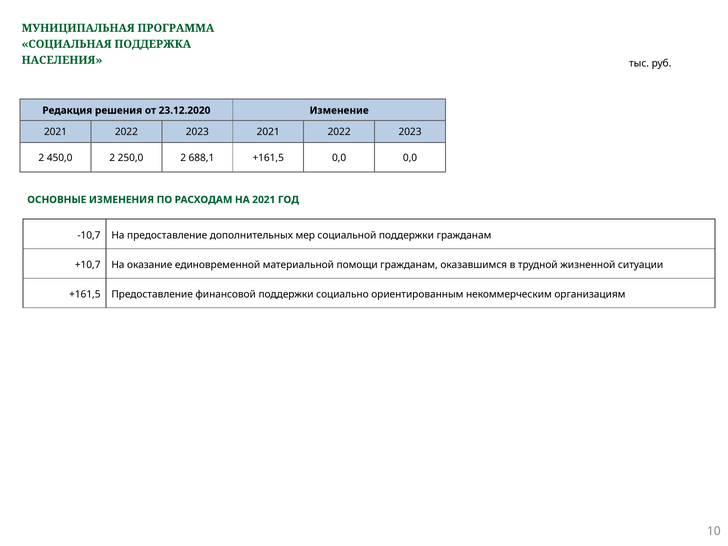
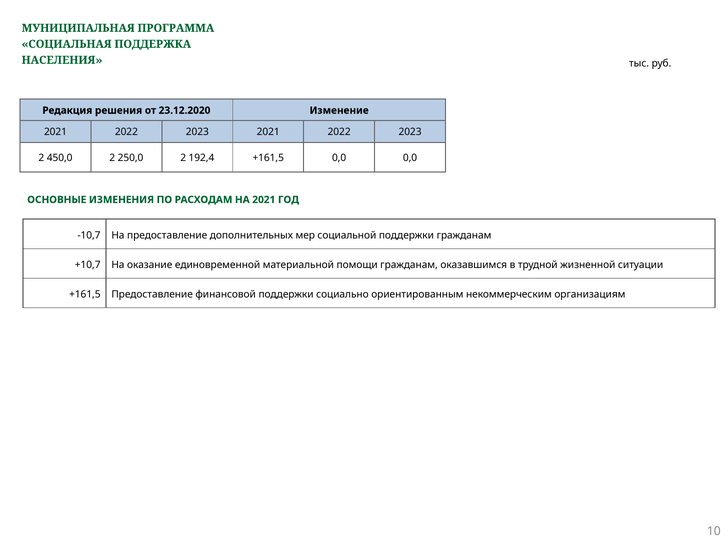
688,1: 688,1 -> 192,4 (201, 158)
